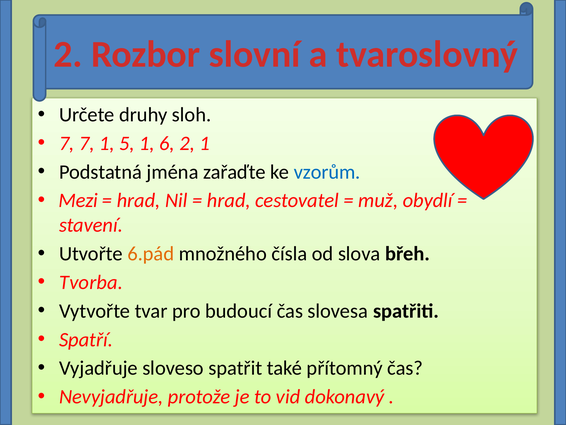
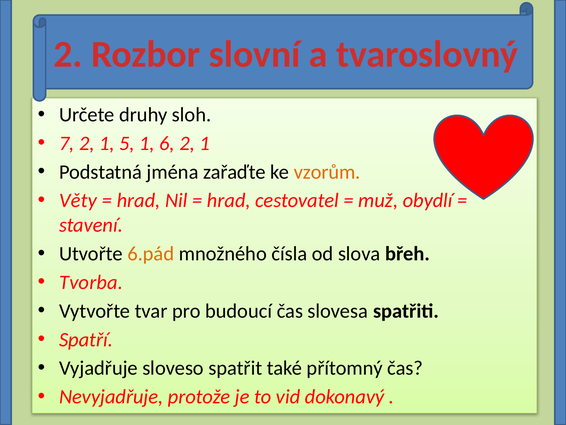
7 7: 7 -> 2 (87, 143)
vzorům colour: blue -> orange (327, 172)
Mezi: Mezi -> Věty (78, 200)
